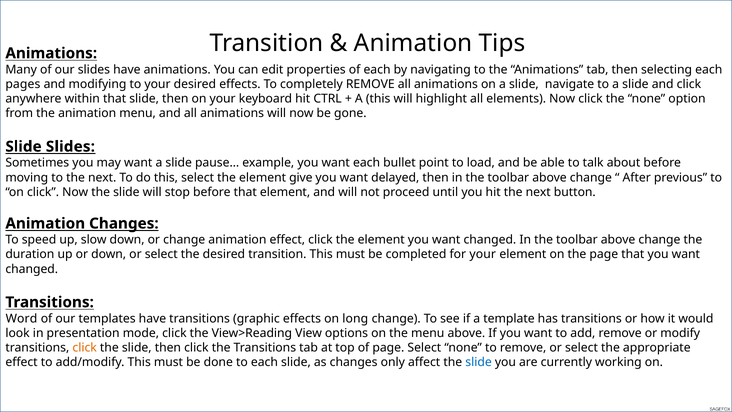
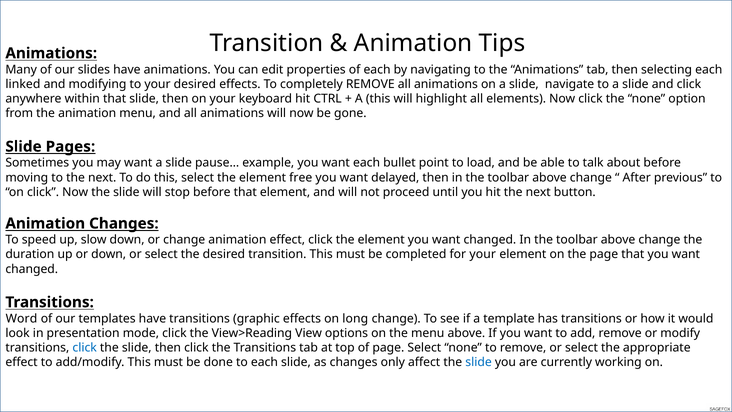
pages: pages -> linked (23, 84)
Slide Slides: Slides -> Pages (70, 147)
give: give -> free (301, 177)
click colour: orange -> blue (85, 348)
